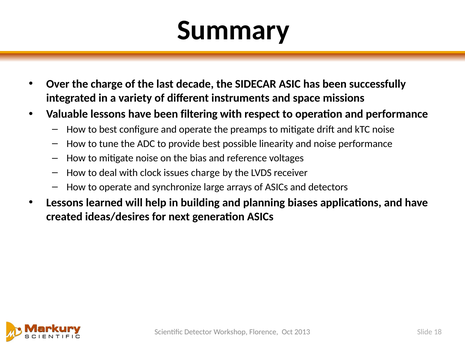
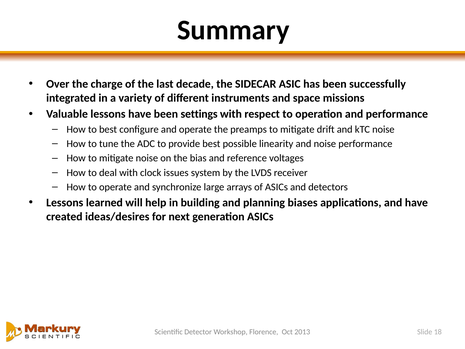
filtering: filtering -> settings (199, 114)
issues charge: charge -> system (206, 173)
